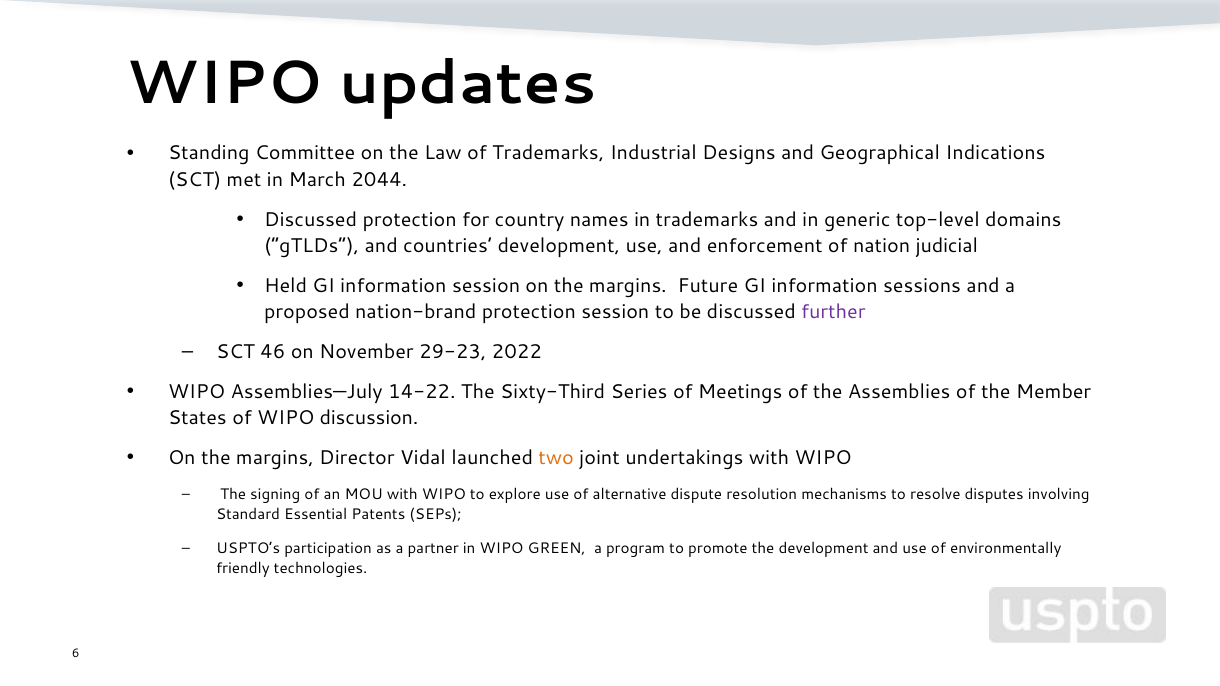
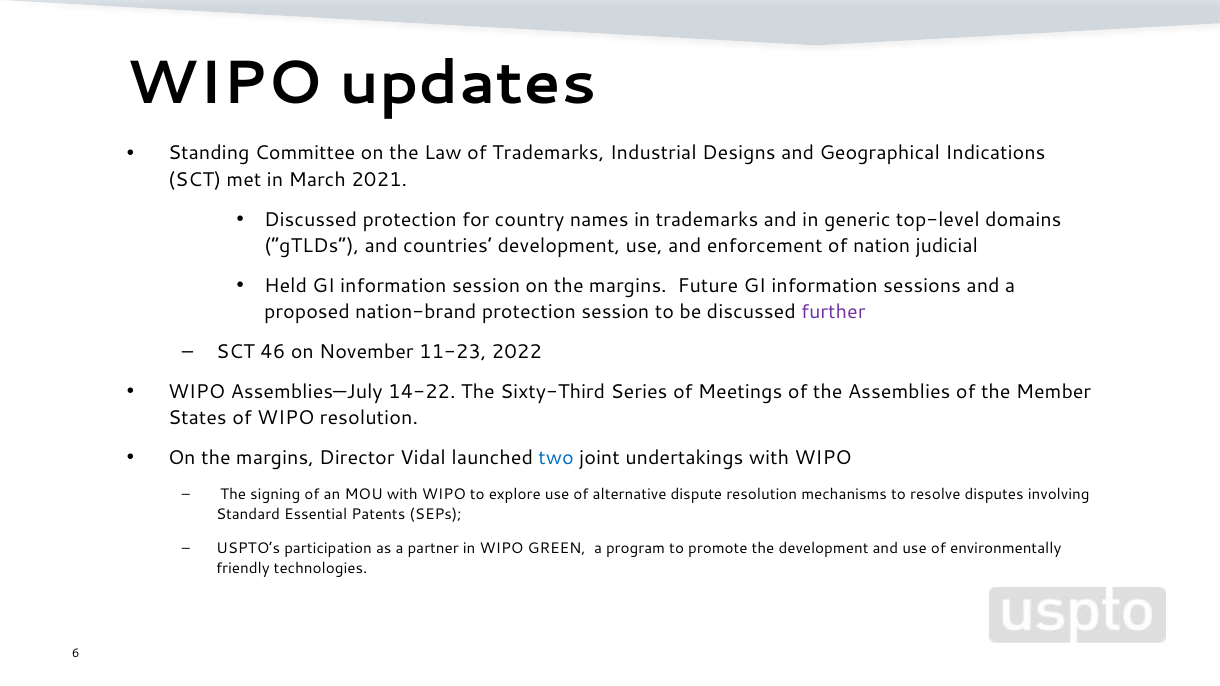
2044: 2044 -> 2021 (379, 180)
29-23: 29-23 -> 11-23 (453, 352)
WIPO discussion: discussion -> resolution (369, 418)
two colour: orange -> blue (556, 458)
